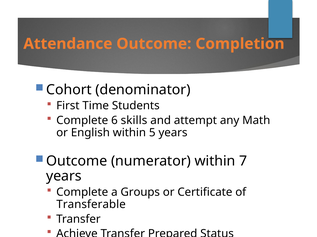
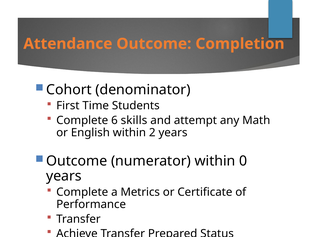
5: 5 -> 2 (152, 133)
7: 7 -> 0 (243, 161)
Groups: Groups -> Metrics (140, 193)
Transferable: Transferable -> Performance (91, 205)
